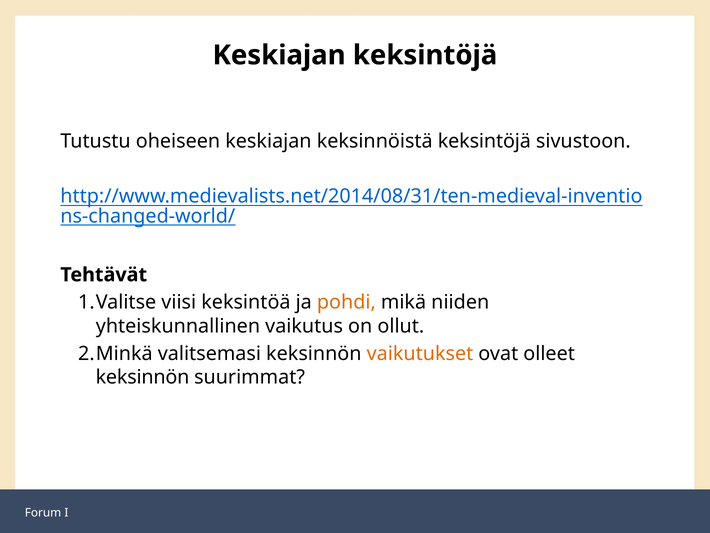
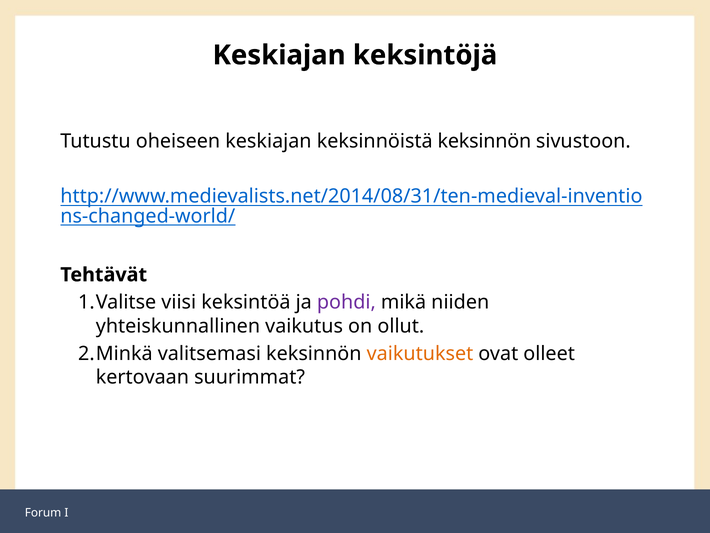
keksinnöistä keksintöjä: keksintöjä -> keksinnön (484, 141)
pohdi colour: orange -> purple (346, 302)
keksinnön: keksinnön -> kertovaan (142, 377)
